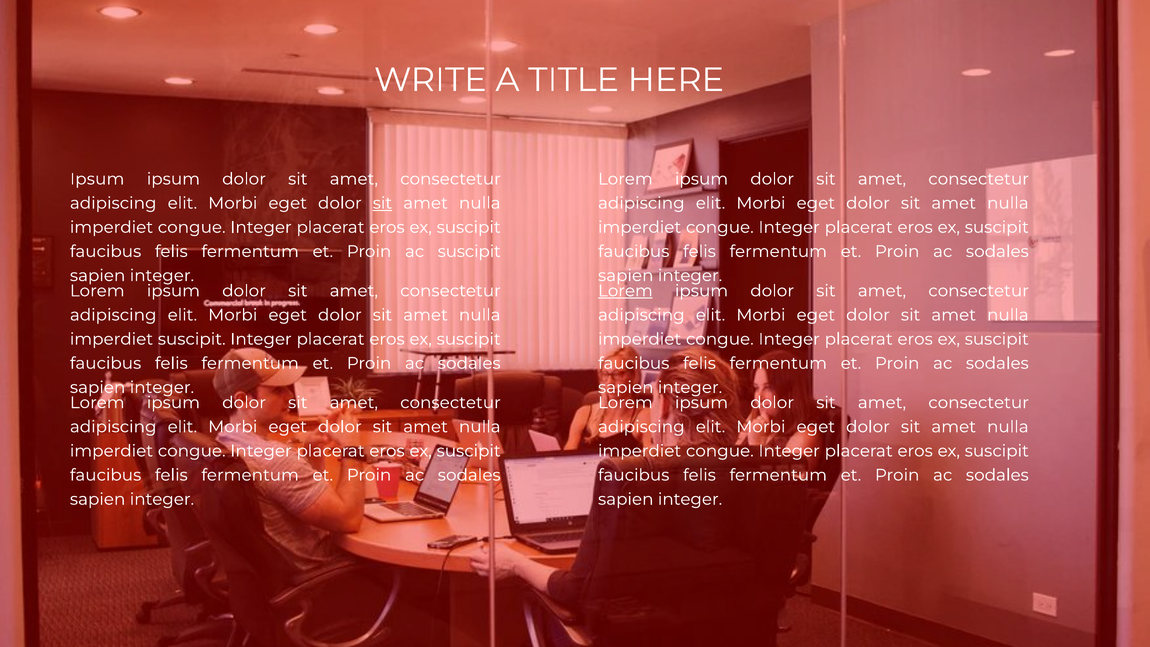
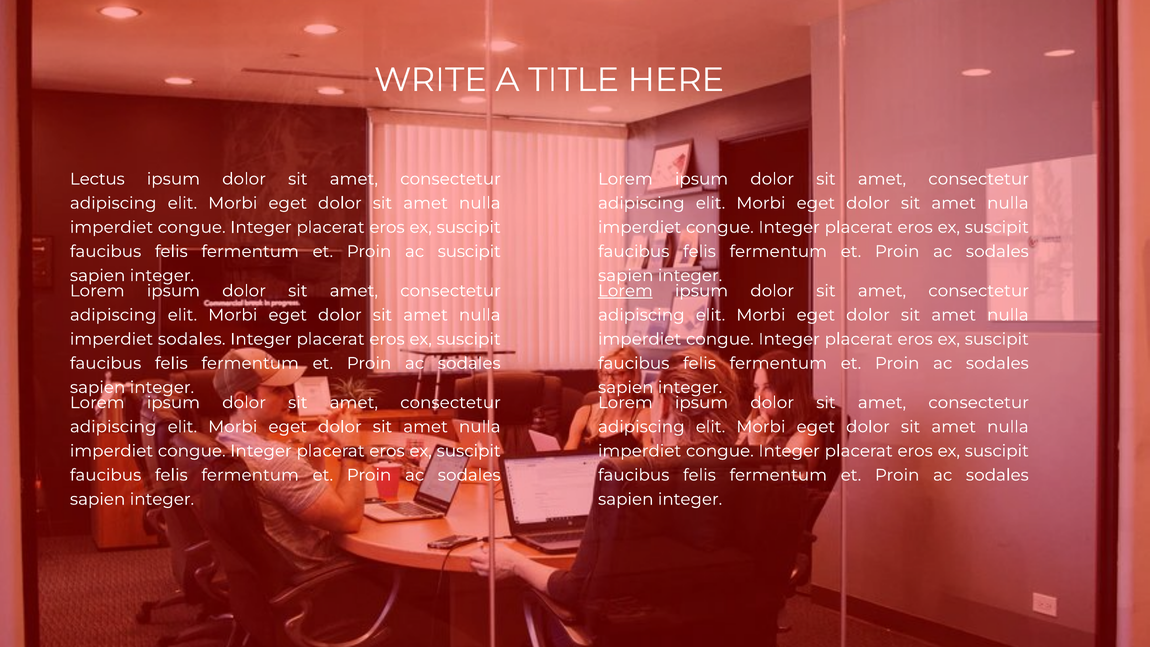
Ipsum: Ipsum -> Lectus (97, 179)
sit underline: present -> none (382, 203)
imperdiet suscipit: suscipit -> sodales (192, 339)
